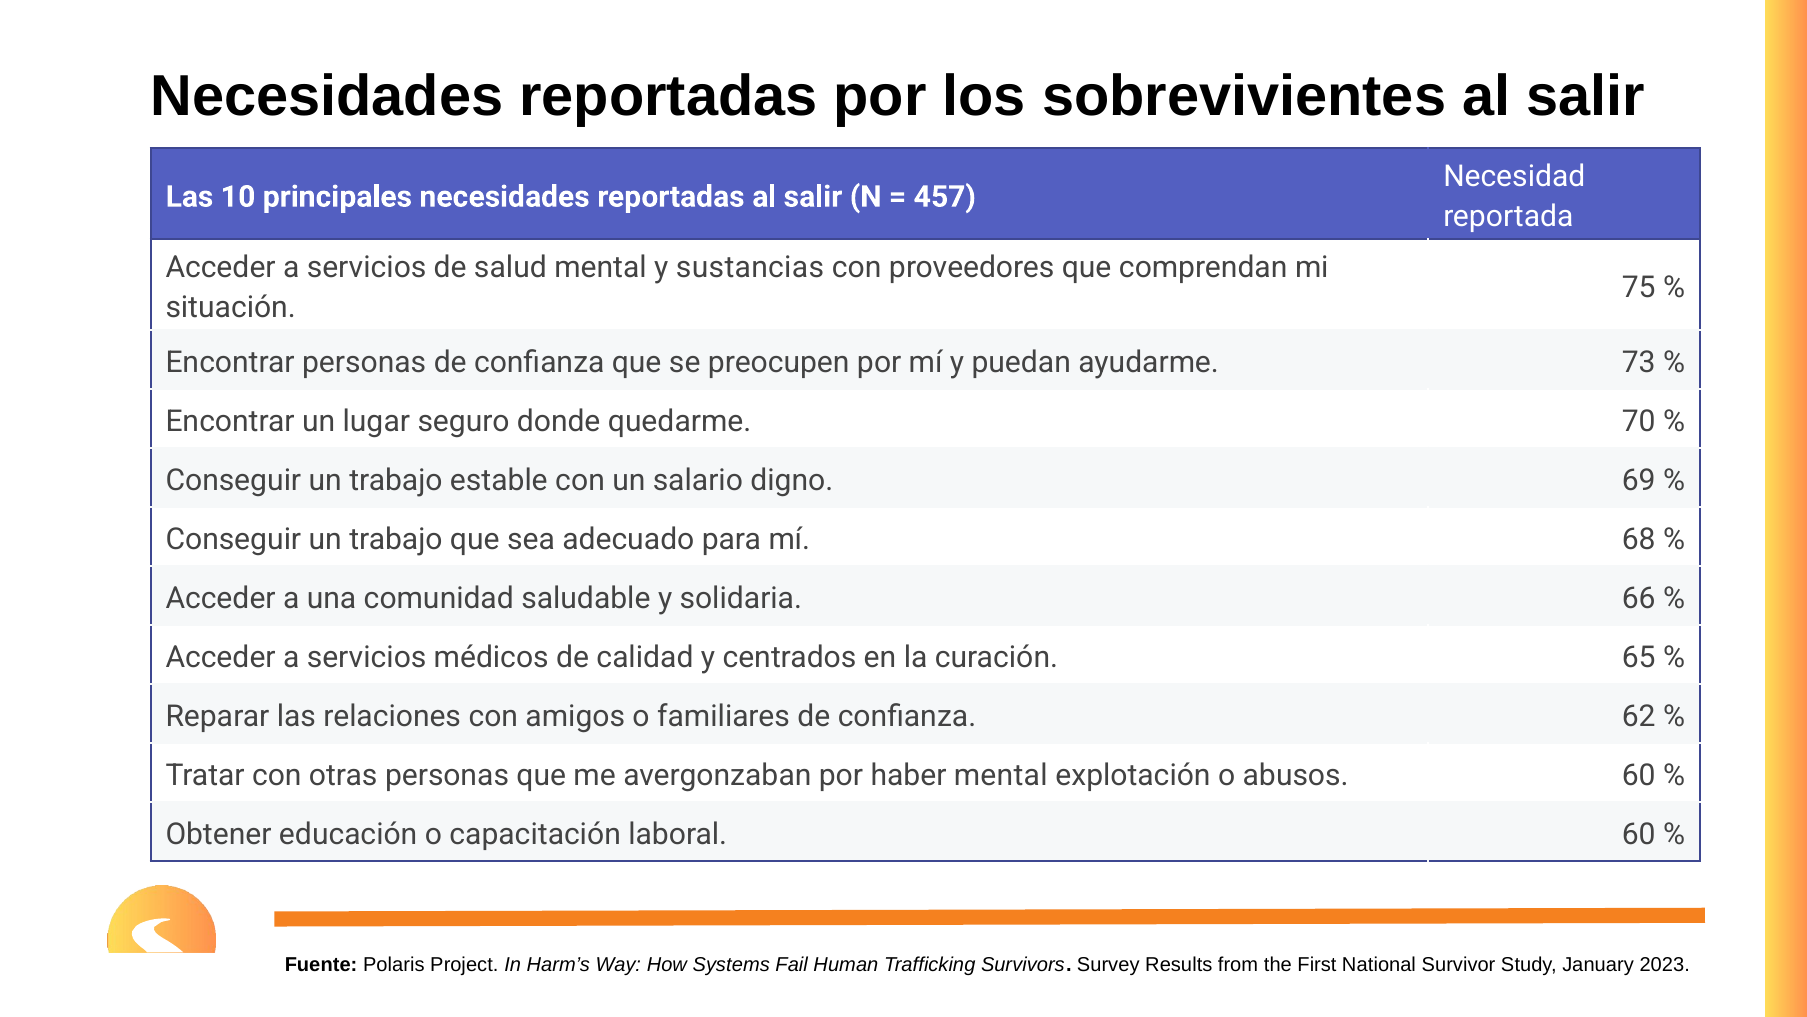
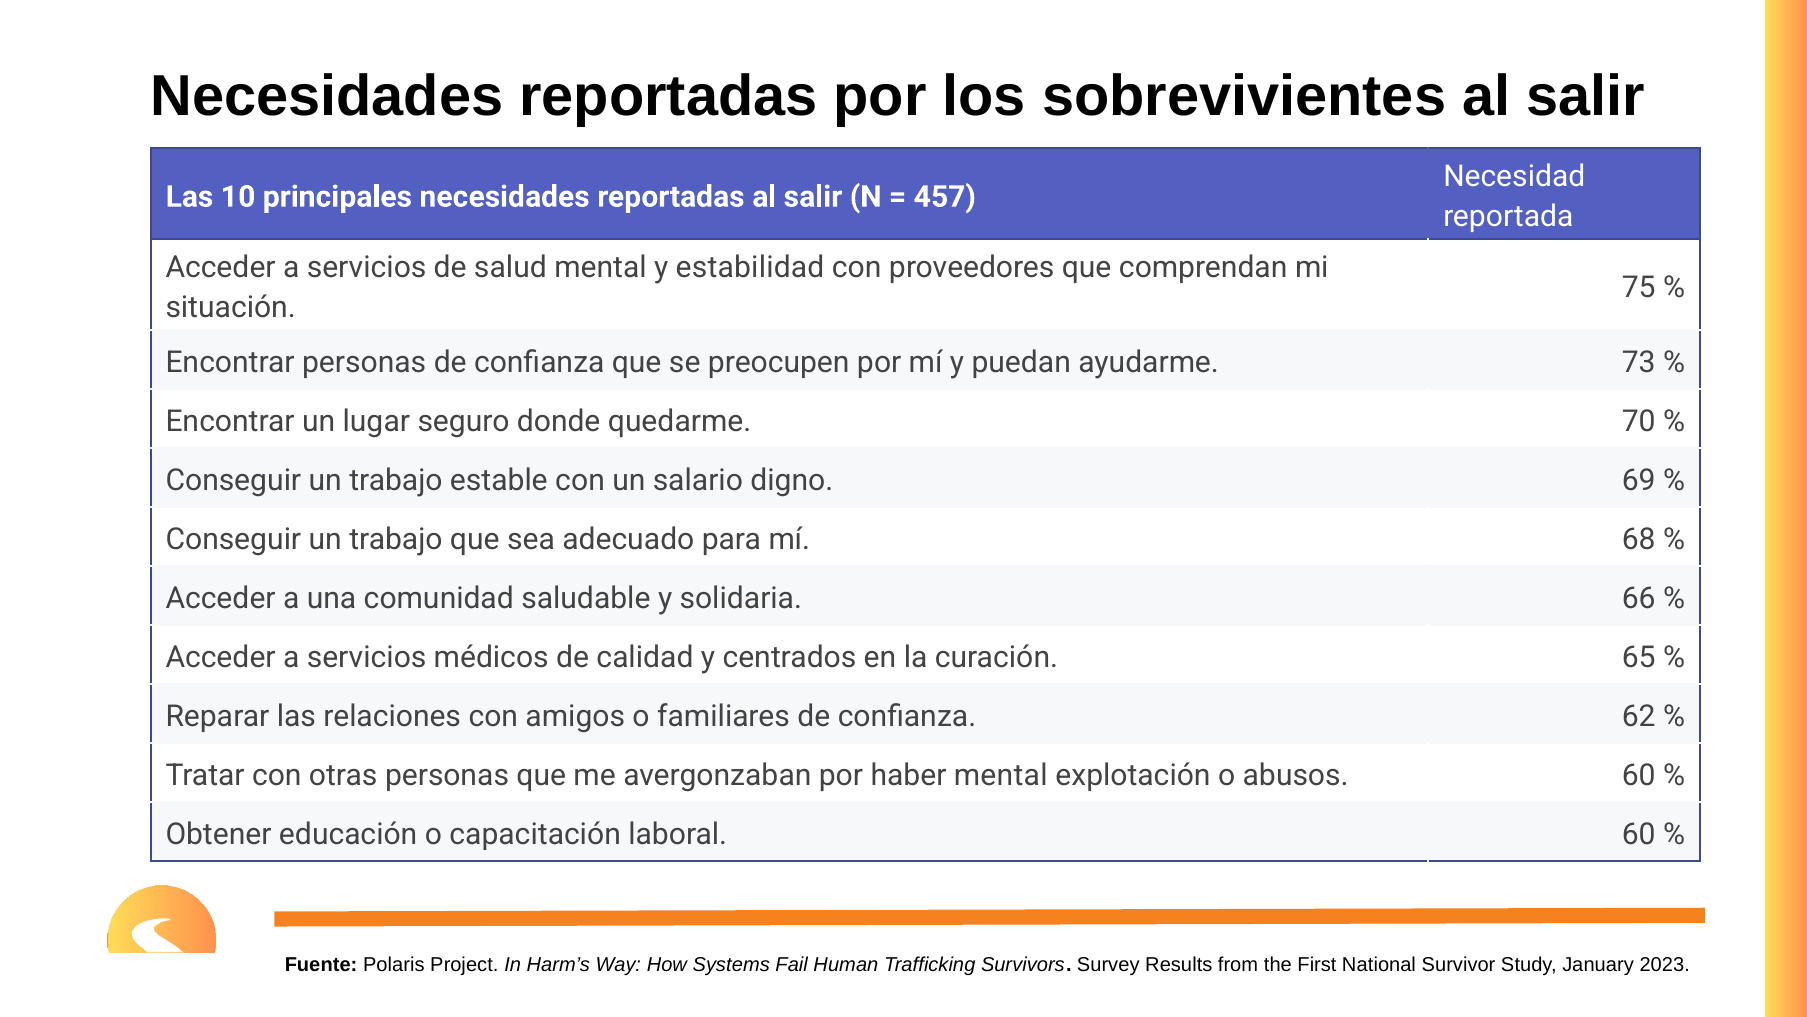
sustancias: sustancias -> estabilidad (750, 267)
